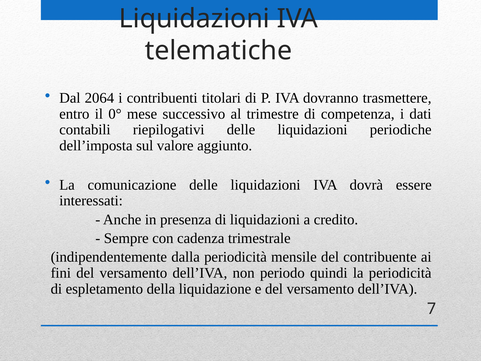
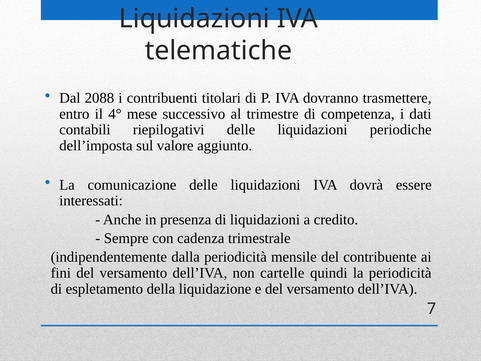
2064: 2064 -> 2088 (99, 98)
0°: 0° -> 4° (115, 114)
periodo: periodo -> cartelle (282, 273)
